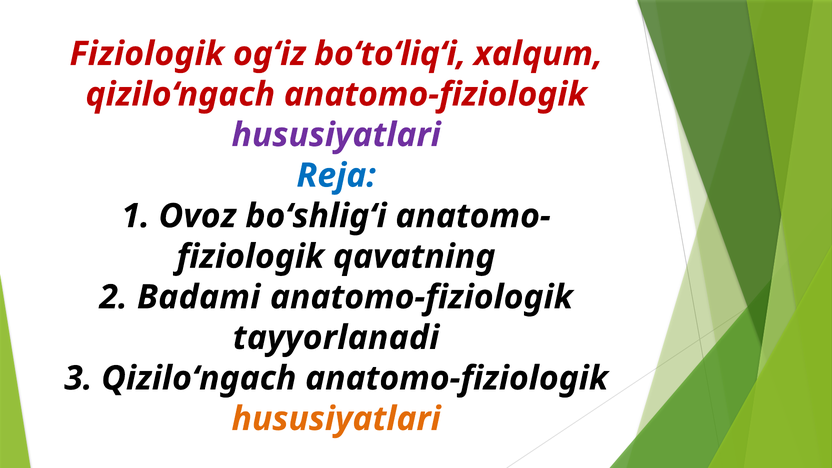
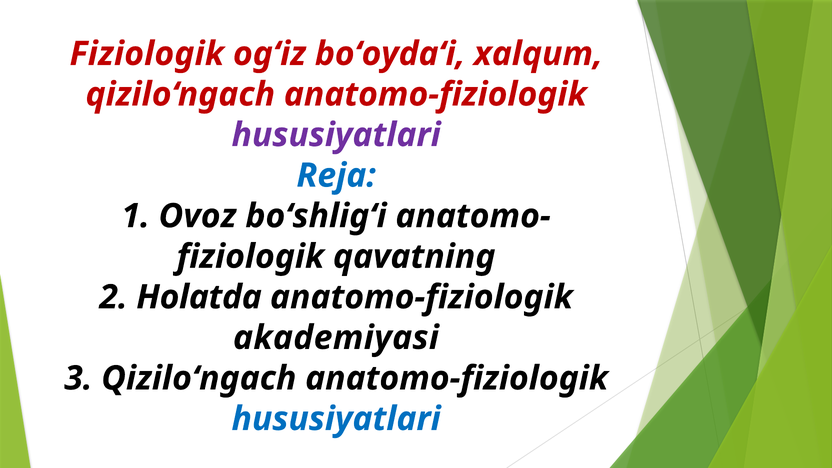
bo‘toʻliq‘i: bo‘toʻliq‘i -> bo‘oyda‘i (390, 54)
Badami: Badami -> Holatda (199, 297)
tayyorlanadi: tayyorlanadi -> akademiyasi (336, 338)
hususiyatlari colour: orange -> blue (336, 419)
